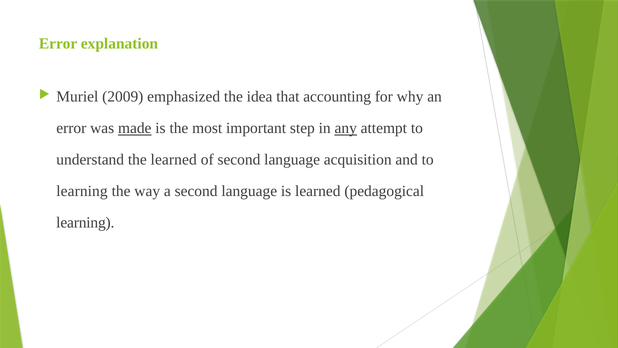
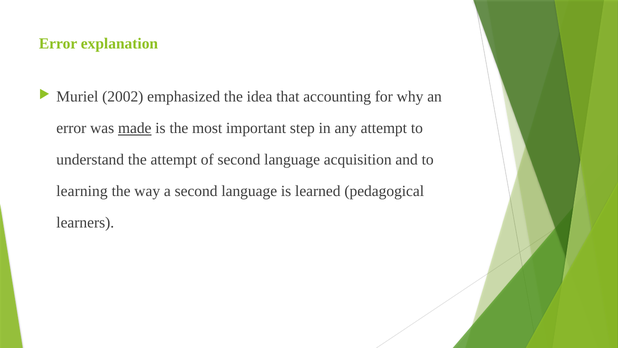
2009: 2009 -> 2002 (123, 97)
any underline: present -> none (346, 128)
the learned: learned -> attempt (174, 160)
learning: learning -> learners (85, 223)
